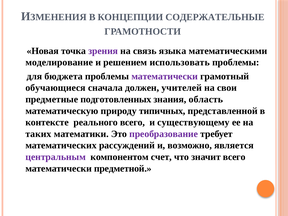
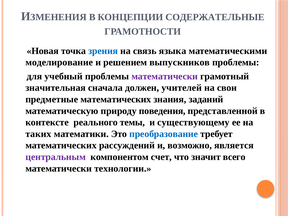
зрения colour: purple -> blue (103, 51)
использовать: использовать -> выпускников (180, 62)
бюджета: бюджета -> учебный (64, 76)
обучающиеся: обучающиеся -> значительная (56, 88)
предметные подготовленных: подготовленных -> математических (116, 99)
область: область -> заданий (206, 99)
типичных: типичных -> поведения (162, 111)
реального всего: всего -> темы (132, 122)
преобразование colour: purple -> blue (164, 134)
предметной: предметной -> технологии (123, 168)
